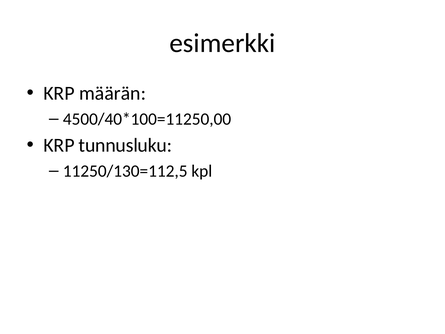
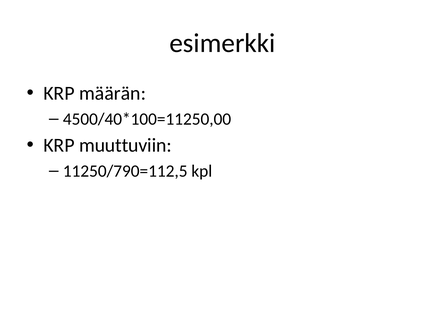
tunnusluku: tunnusluku -> muuttuviin (125, 145)
11250/130=112,5: 11250/130=112,5 -> 11250/790=112,5 (125, 171)
